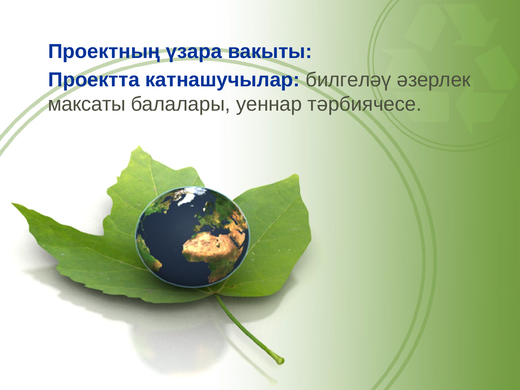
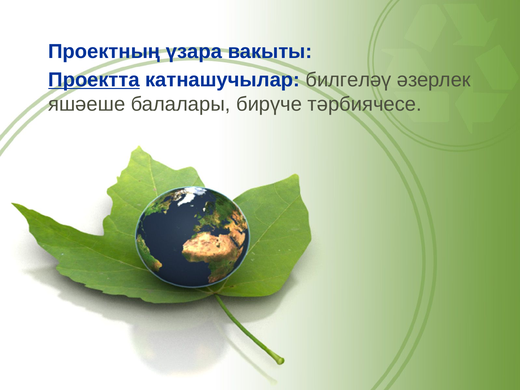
Проектта underline: none -> present (94, 80)
максаты: максаты -> яшәеше (87, 104)
уеннар: уеннар -> бирүче (269, 104)
